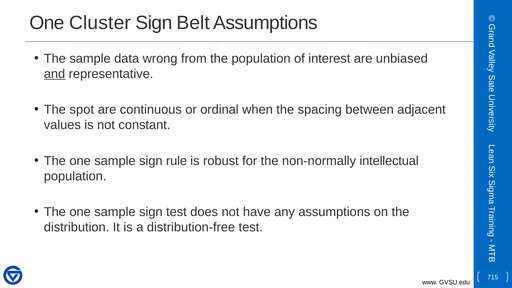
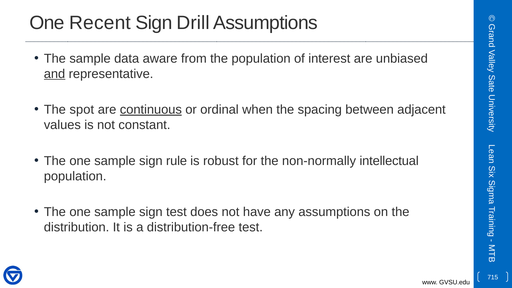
Cluster: Cluster -> Recent (100, 23)
Belt: Belt -> Drill (193, 23)
wrong: wrong -> aware (160, 58)
continuous underline: none -> present (151, 110)
